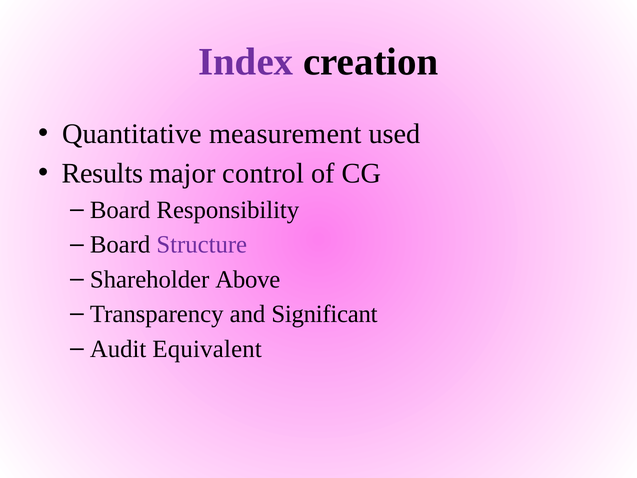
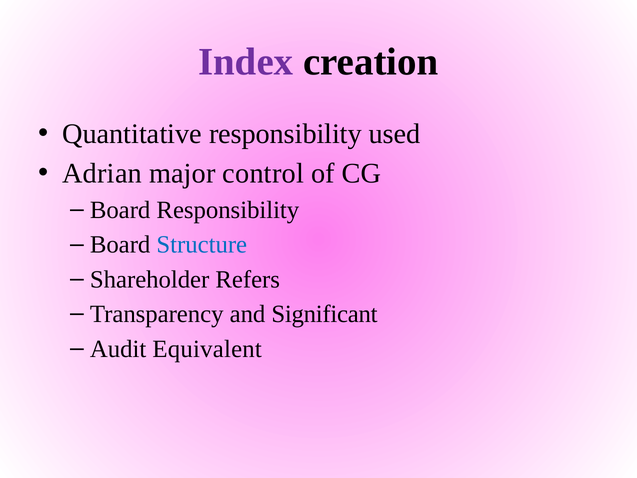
Quantitative measurement: measurement -> responsibility (285, 134)
Results: Results -> Adrian (102, 173)
Structure colour: purple -> blue (202, 245)
Above: Above -> Refers (248, 279)
